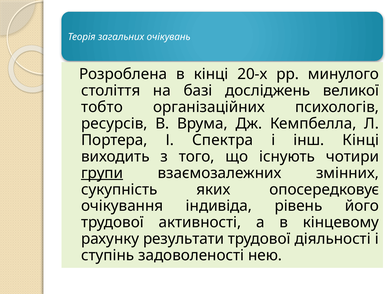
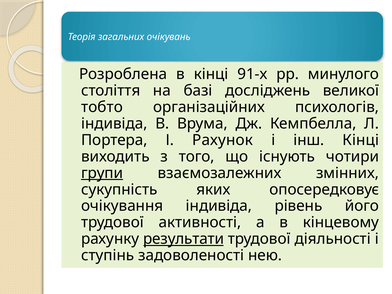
20-х: 20-х -> 91-х (252, 74)
ресурсів: ресурсів -> індивіда (114, 124)
Спектра: Спектра -> Рахунок (223, 140)
результати underline: none -> present (184, 239)
